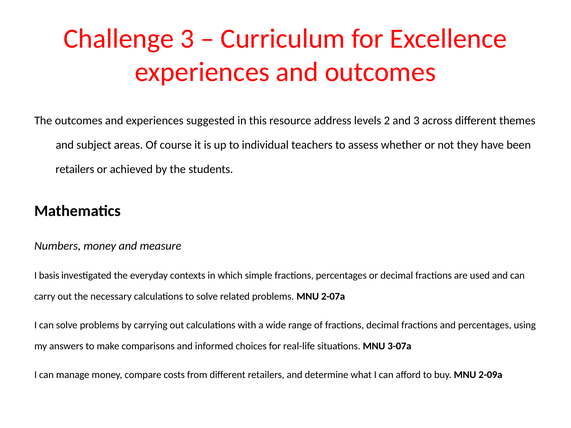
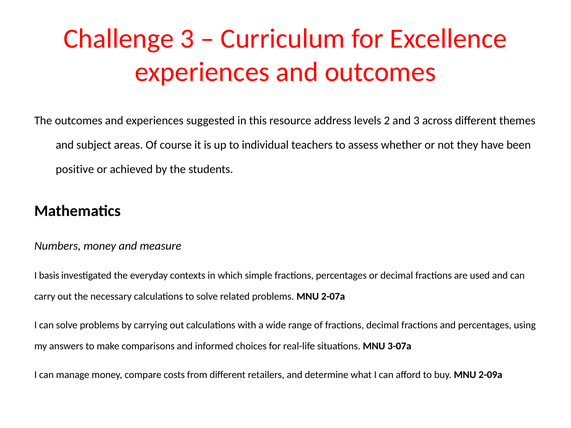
retailers: retailers -> positive (75, 169)
